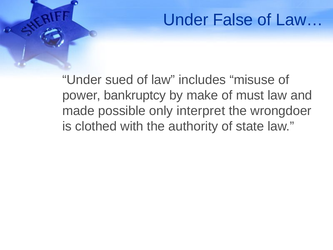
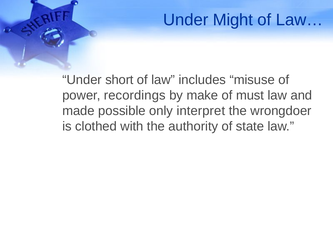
False: False -> Might (233, 20)
sued: sued -> short (119, 80)
bankruptcy: bankruptcy -> recordings (135, 95)
